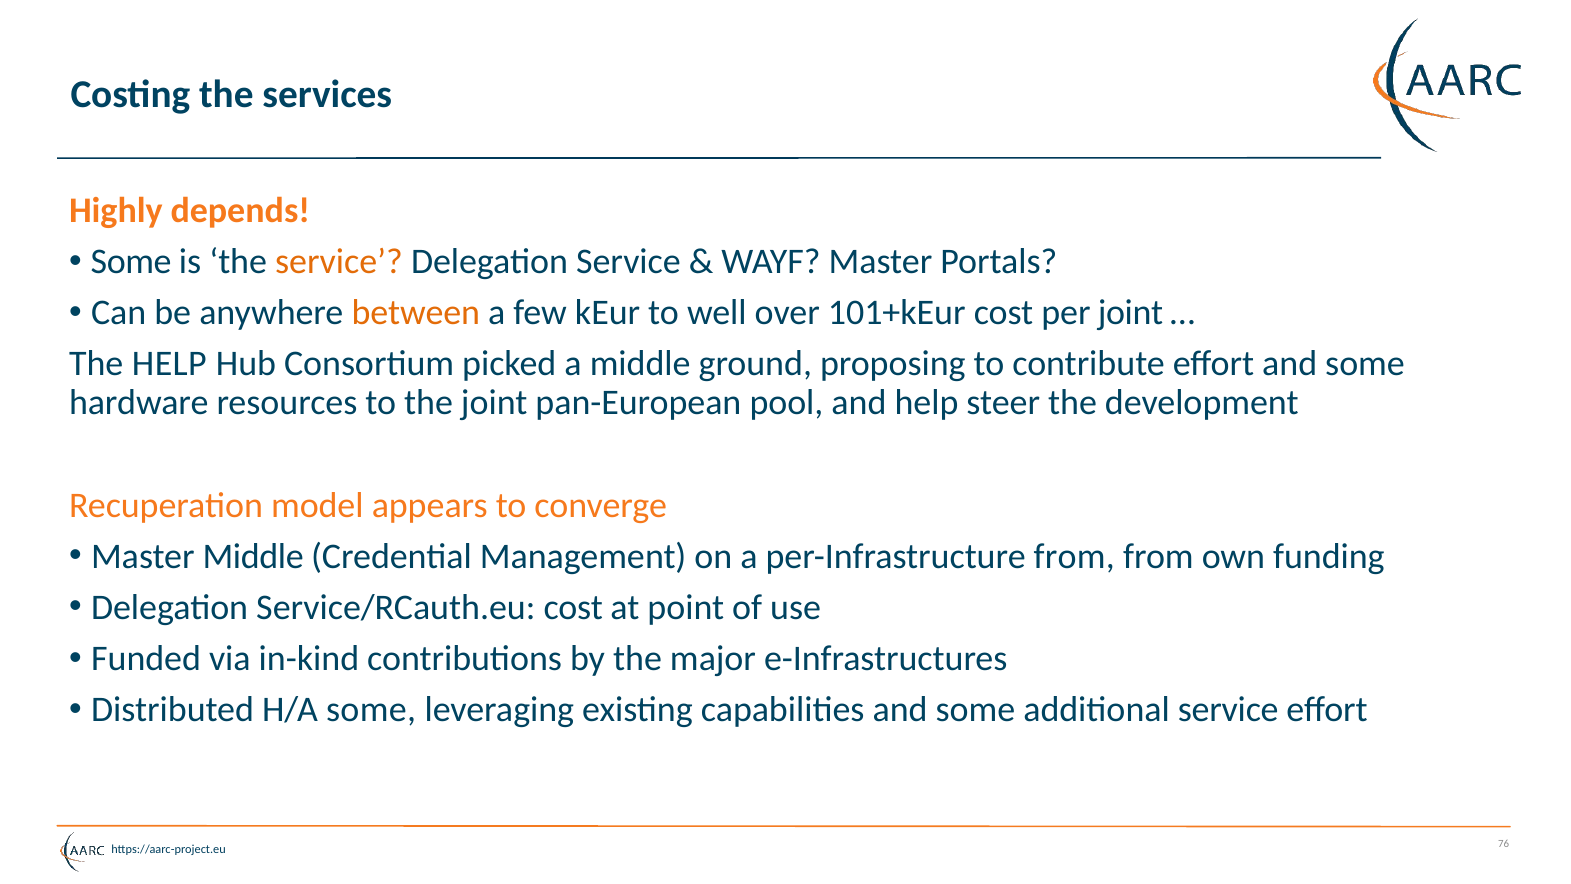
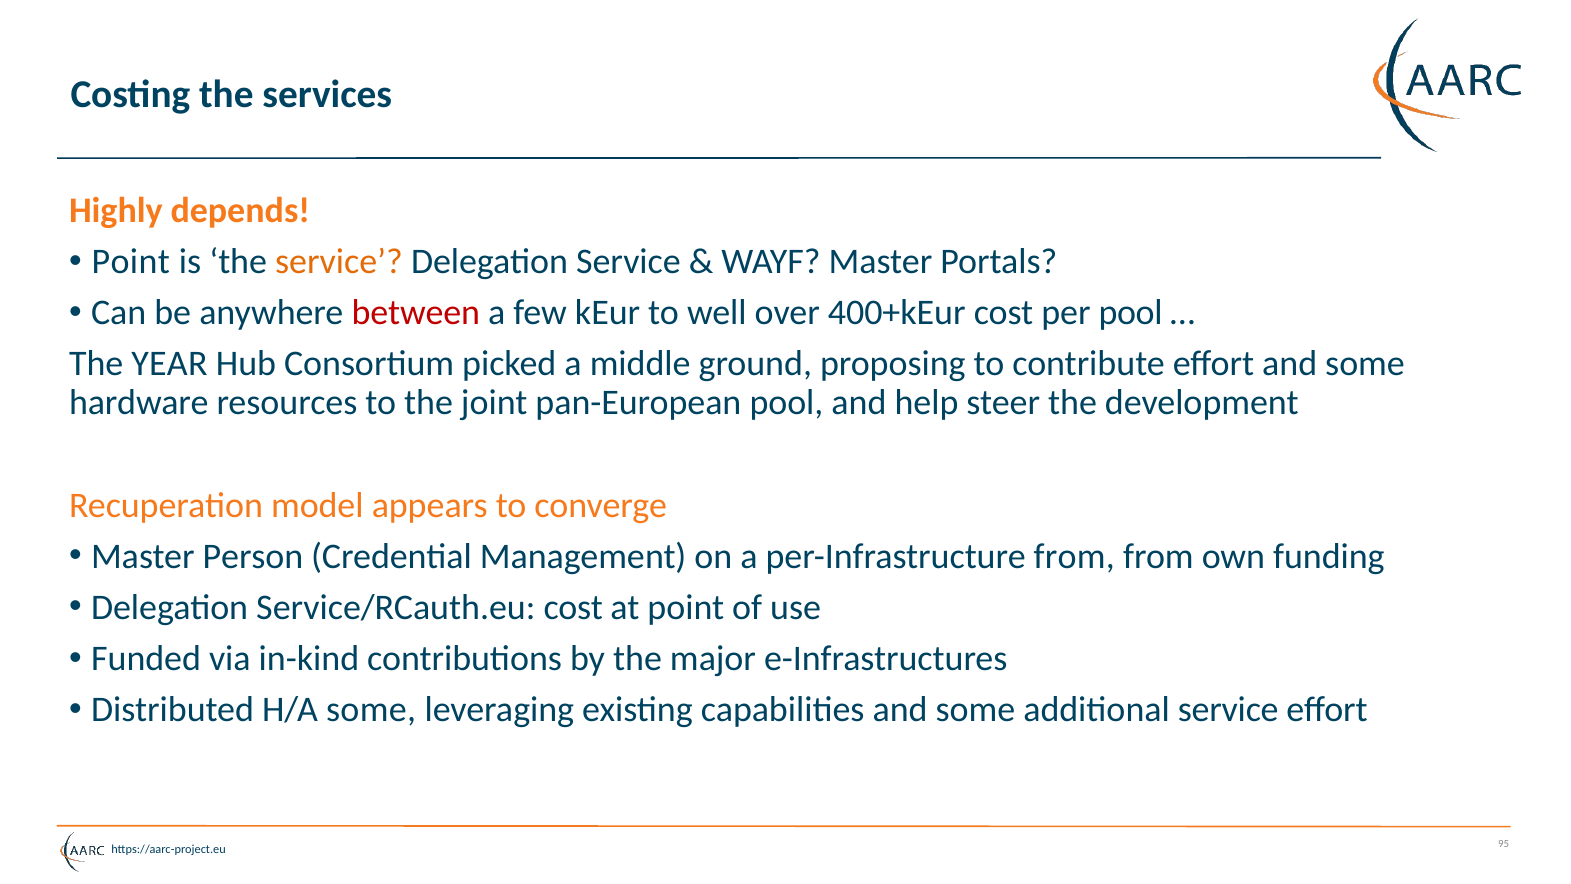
Some: Some -> Point (131, 262)
between colour: orange -> red (416, 313)
101+kEur: 101+kEur -> 400+kEur (897, 313)
per joint: joint -> pool (1131, 313)
The HELP: HELP -> YEAR (169, 364)
Master Middle: Middle -> Person (253, 556)
76: 76 -> 95 (1504, 844)
